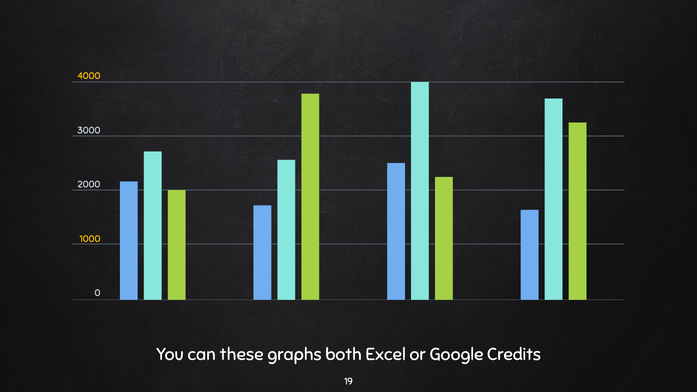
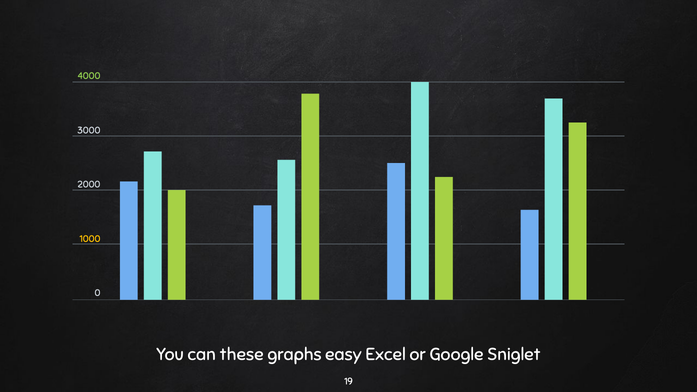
4000 colour: yellow -> light green (89, 76)
both: both -> easy (343, 355)
Credits: Credits -> Sniglet (514, 355)
